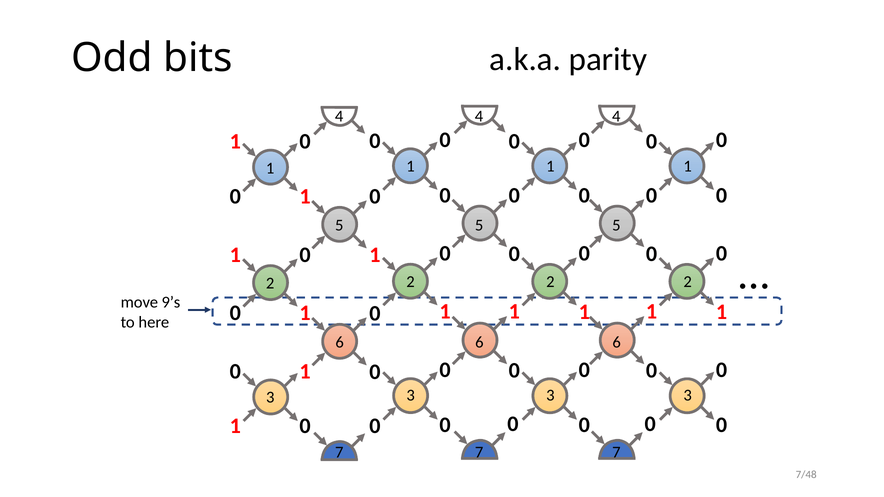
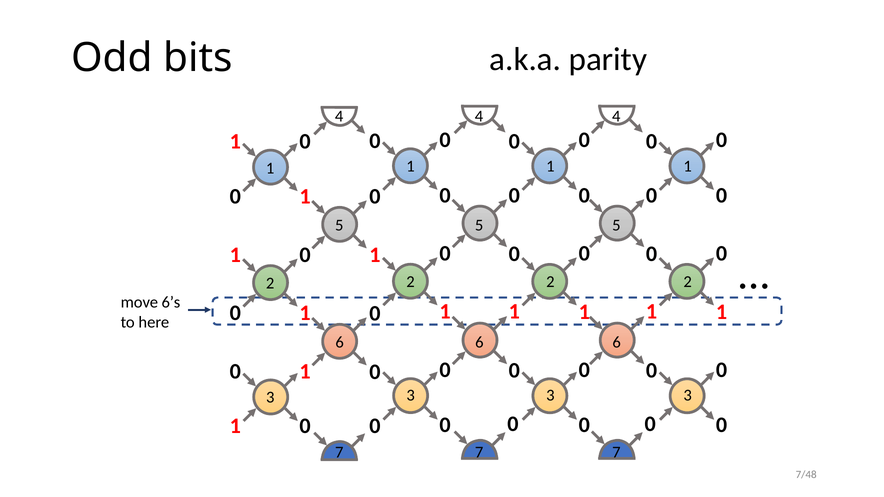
9’s: 9’s -> 6’s (171, 302)
